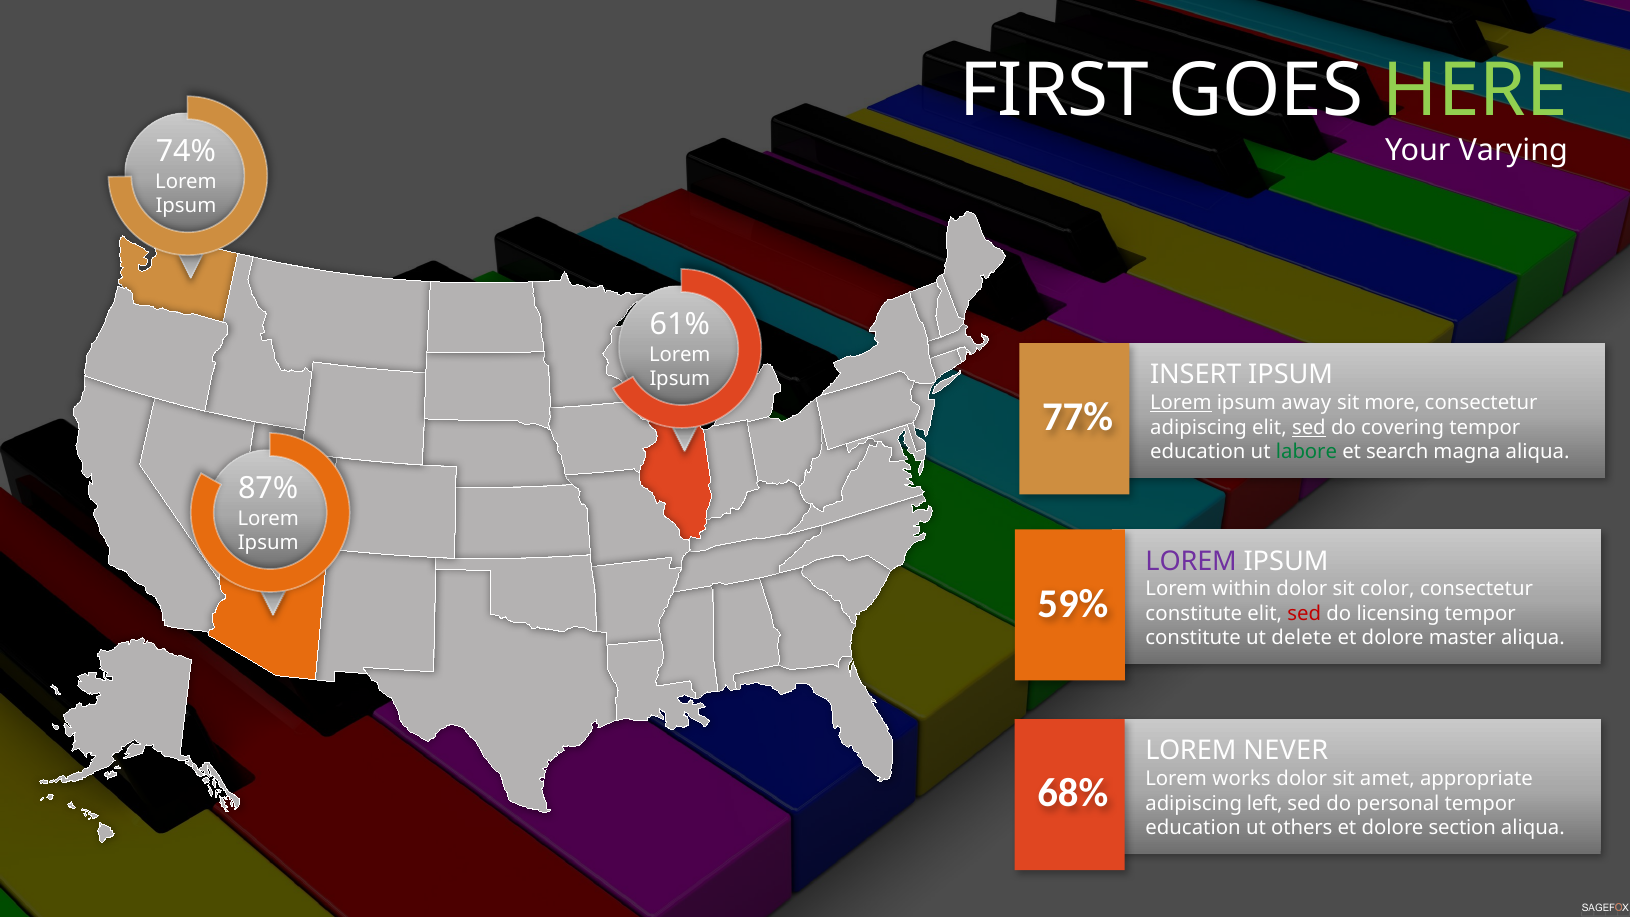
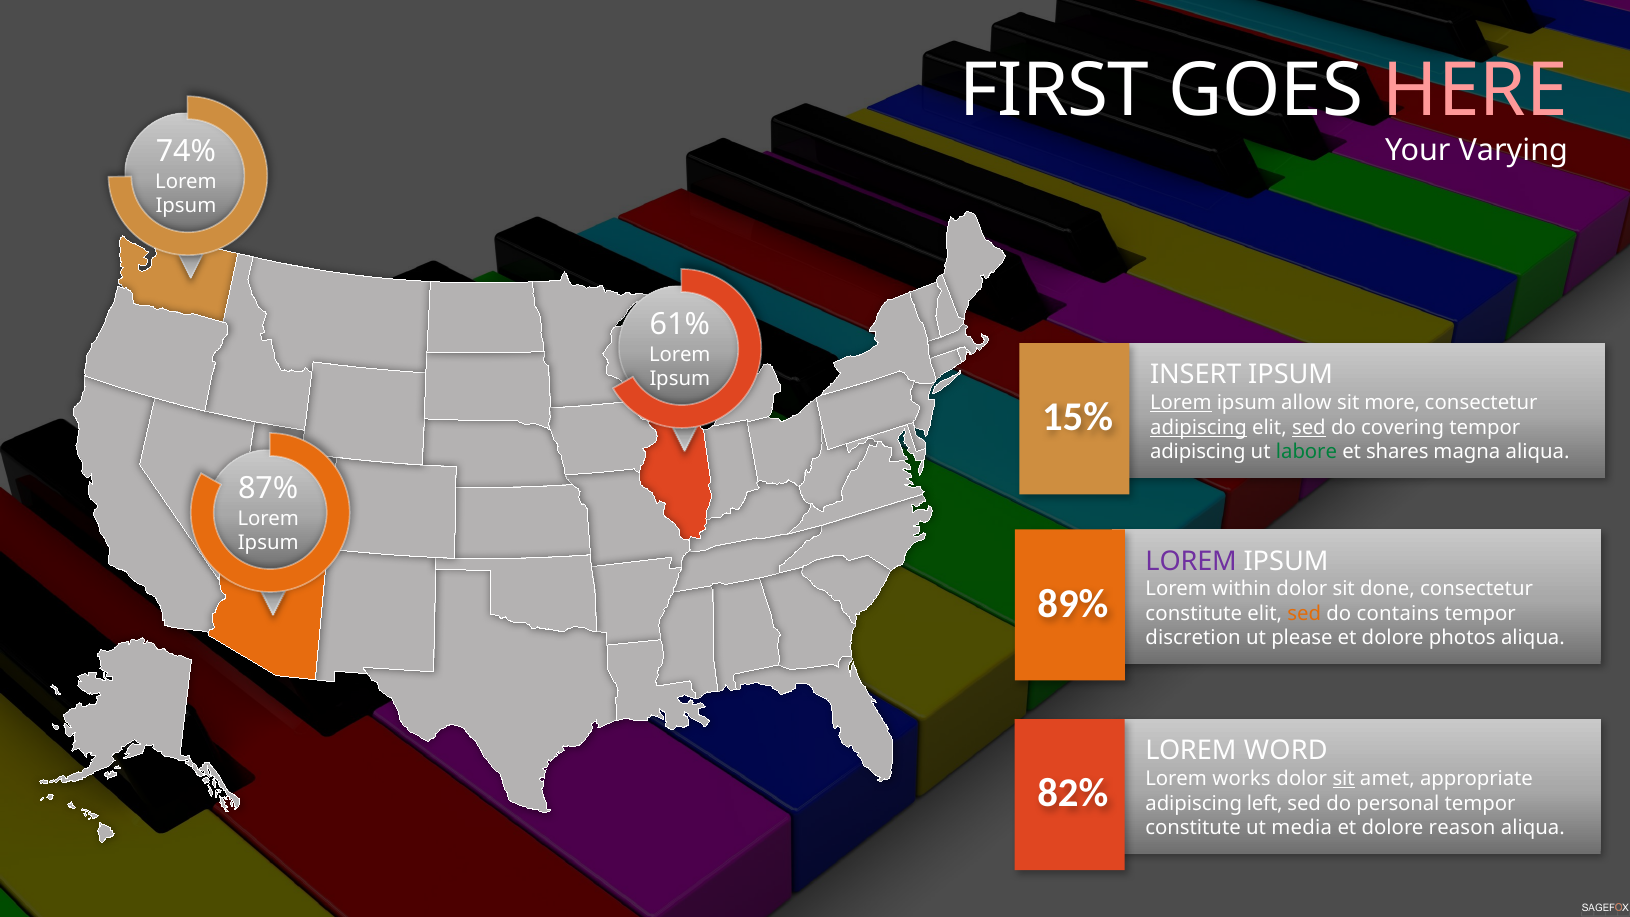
HERE colour: light green -> pink (1475, 91)
away: away -> allow (1306, 403)
77%: 77% -> 15% (1078, 417)
adipiscing underline: none -> present (1198, 427)
education: education -> adipiscing (1198, 452)
search: search -> shares (1397, 452)
color: color -> done (1387, 589)
59%: 59% -> 89% (1073, 603)
sed colour: red -> orange (1304, 614)
licensing: licensing -> contains (1398, 614)
constitute: constitute -> discretion (1193, 638)
delete: delete -> please (1302, 638)
master: master -> photos (1462, 638)
NEVER: NEVER -> WORD (1286, 751)
sit underline: none -> present (1344, 779)
68%: 68% -> 82% (1073, 793)
education: education -> constitute (1193, 828)
others: others -> media (1302, 828)
section: section -> reason (1462, 828)
